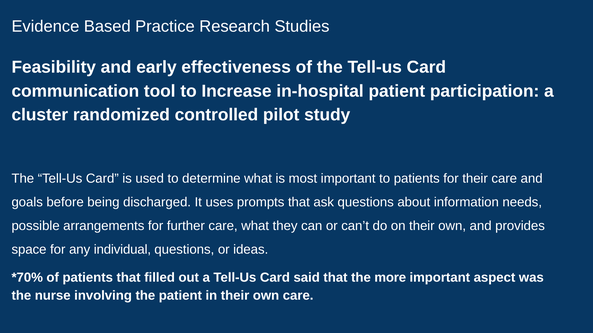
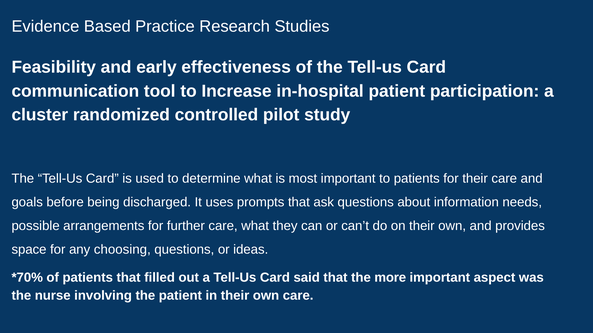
individual: individual -> choosing (122, 250)
